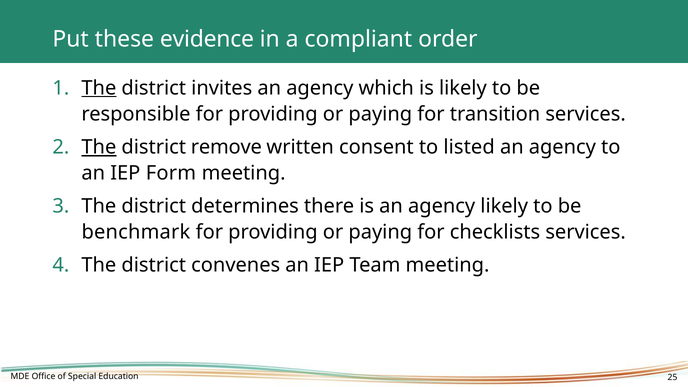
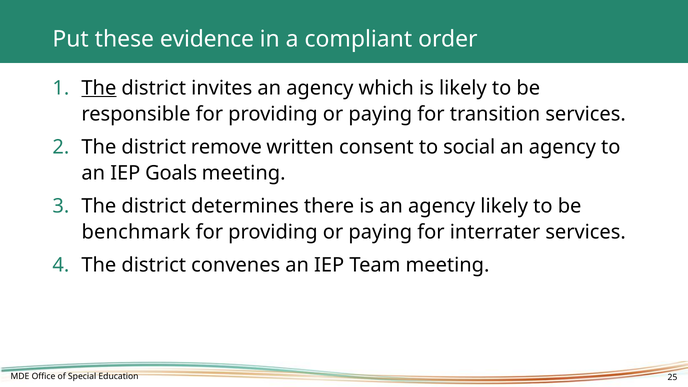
The underline: present -> none (99, 147)
listed: listed -> social (469, 147)
Form: Form -> Goals (171, 173)
checklists: checklists -> interrater (495, 232)
